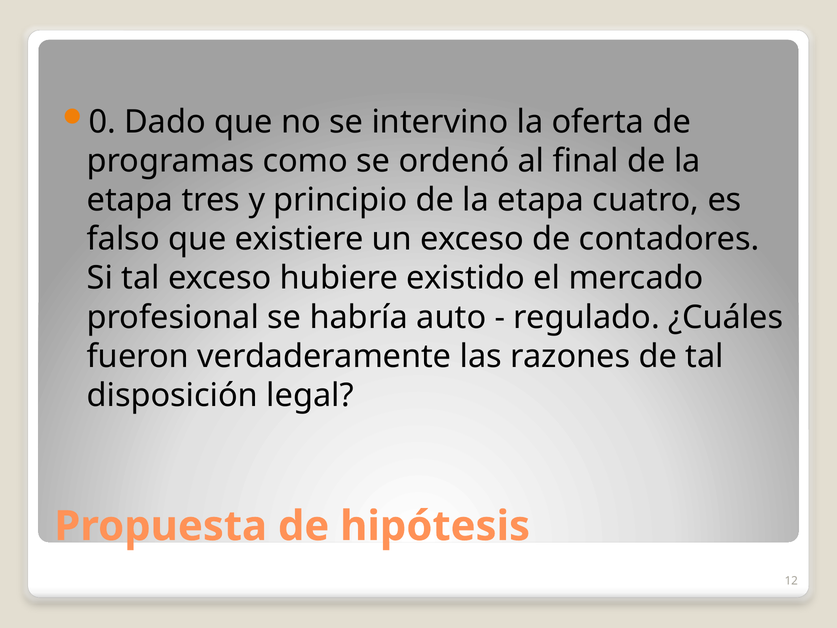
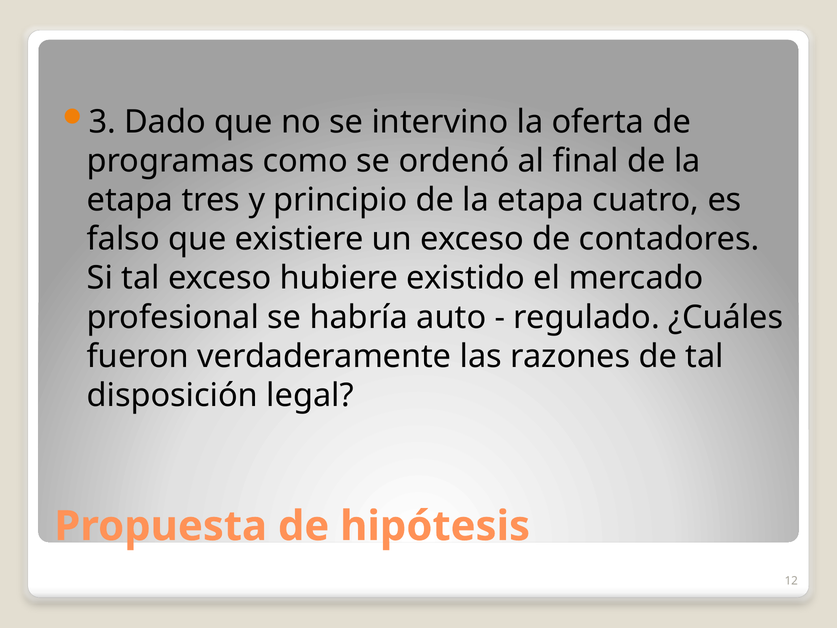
0: 0 -> 3 (102, 122)
